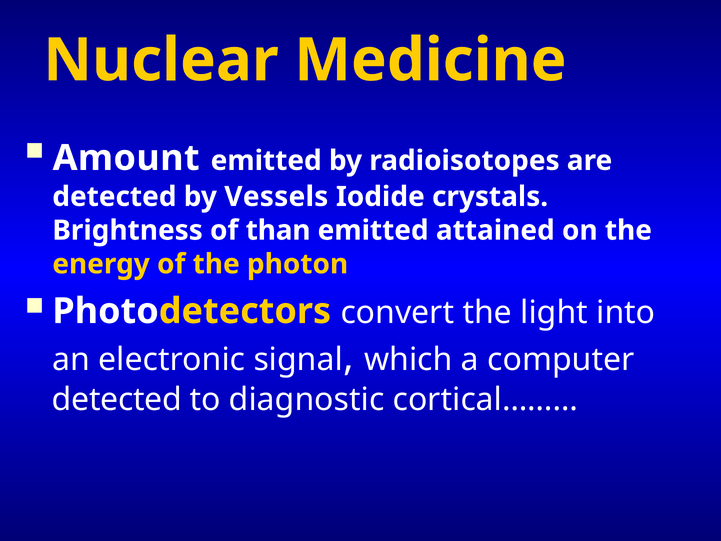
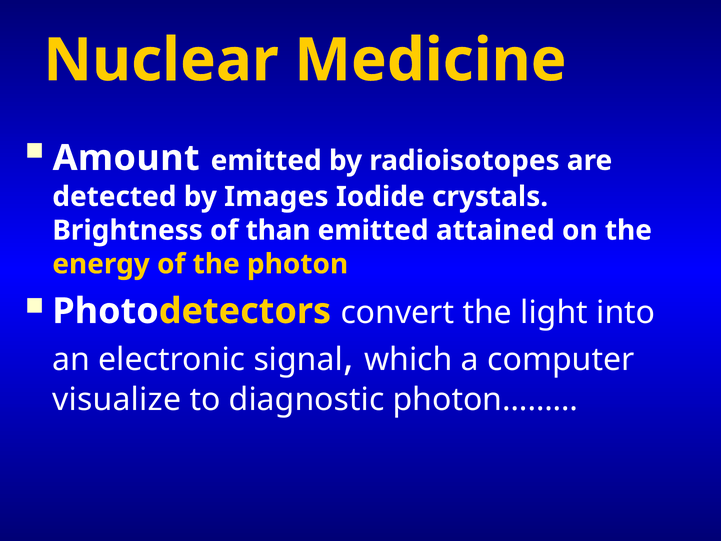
Vessels: Vessels -> Images (276, 197)
detected: detected -> visualize (117, 400)
cortical………: cortical……… -> photon……… (485, 400)
